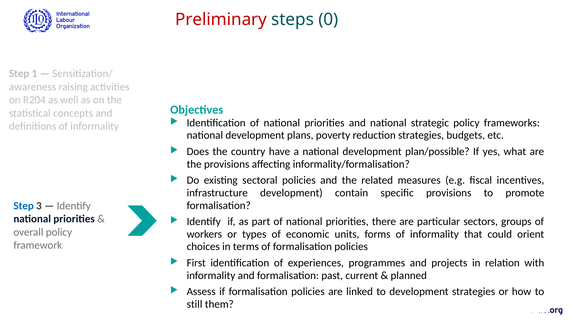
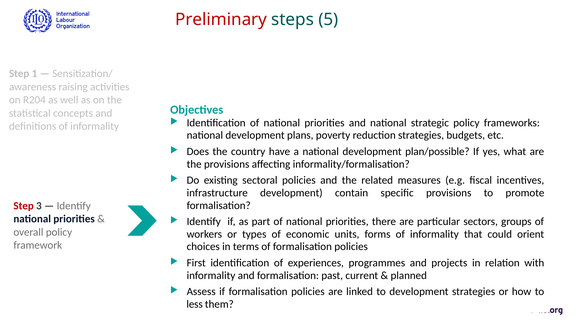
0: 0 -> 5 (328, 19)
Step colour: blue -> red (24, 205)
still: still -> less (195, 304)
